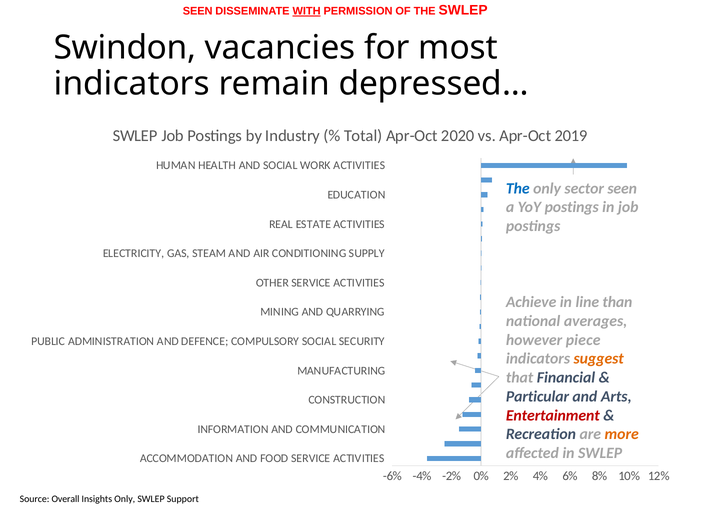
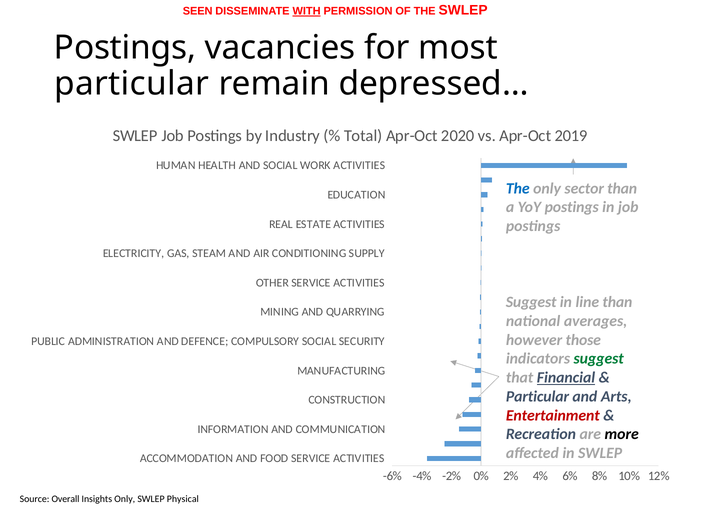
Swindon: Swindon -> Postings (125, 48)
indicators: indicators -> particular (132, 84)
sector seen: seen -> than (622, 189)
Achieve: Achieve -> Suggest (531, 302)
piece: piece -> those (583, 340)
suggest colour: orange -> green (599, 359)
Financial underline: none -> present (566, 378)
more colour: orange -> black (622, 435)
Support: Support -> Physical (183, 499)
